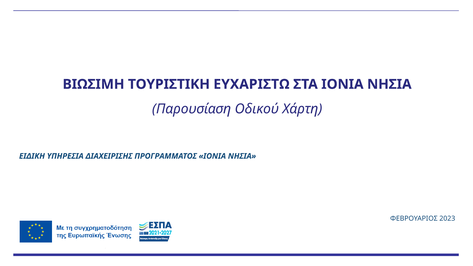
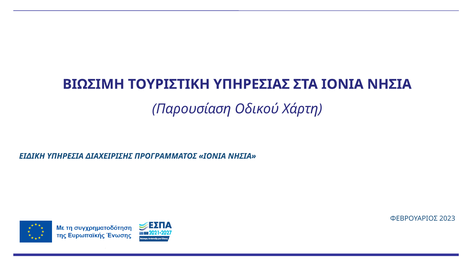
ΕΥΧΑΡΙΣΤΩ: ΕΥΧΑΡΙΣΤΩ -> ΥΠΗΡΕΣΙΑΣ (252, 84)
